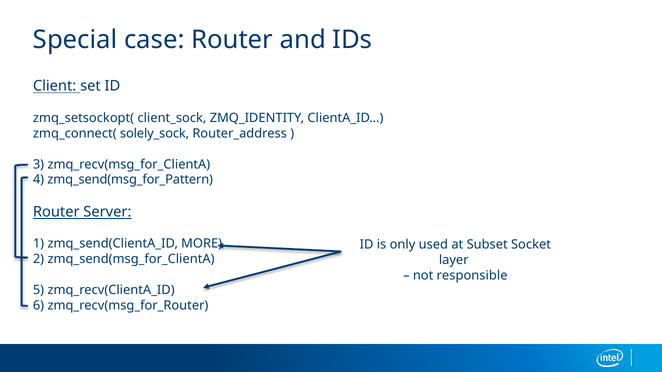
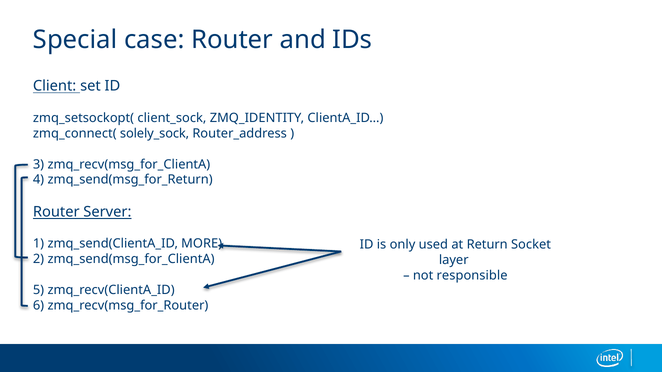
zmq_send(msg_for_Pattern: zmq_send(msg_for_Pattern -> zmq_send(msg_for_Return (130, 180)
Subset: Subset -> Return (487, 245)
